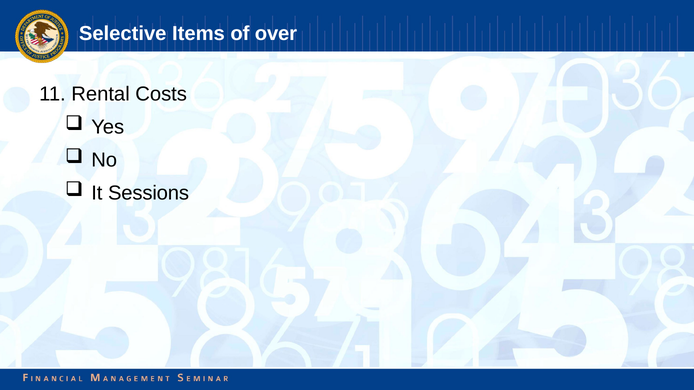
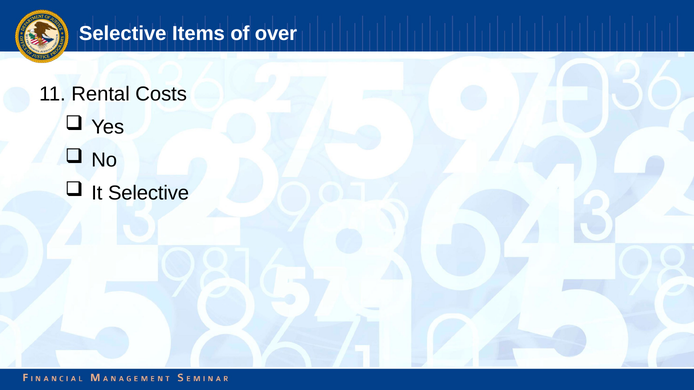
It Sessions: Sessions -> Selective (149, 193)
